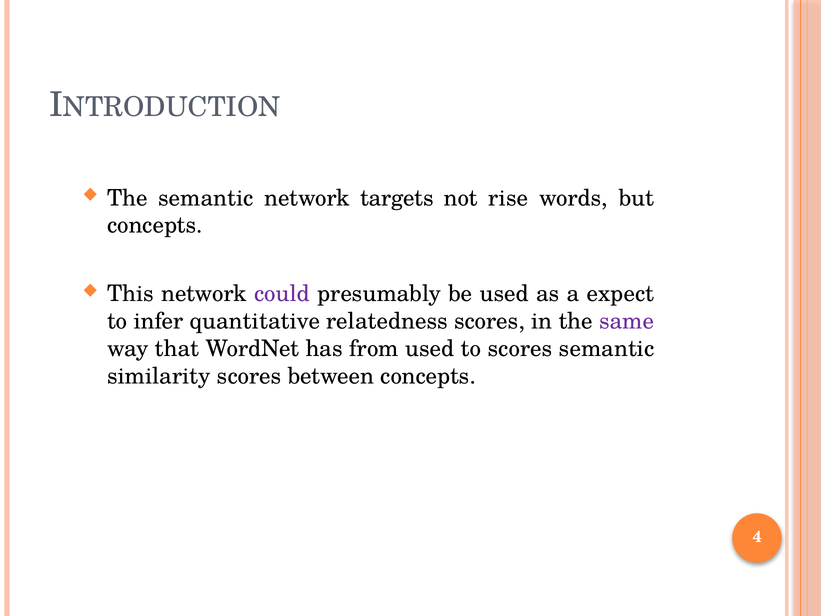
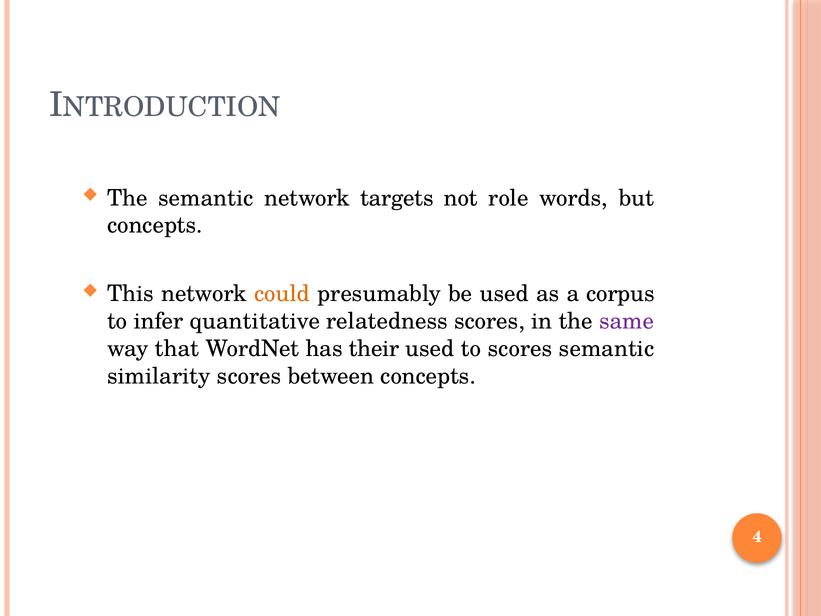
rise: rise -> role (508, 198)
could colour: purple -> orange (282, 294)
expect: expect -> corpus (621, 294)
from: from -> their (374, 349)
